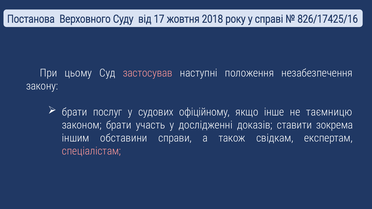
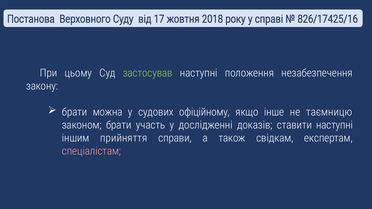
застосував colour: pink -> light green (148, 73)
послуг: послуг -> можна (108, 112)
ставити зокрема: зокрема -> наступні (335, 125)
обставини: обставини -> прийняття (124, 138)
